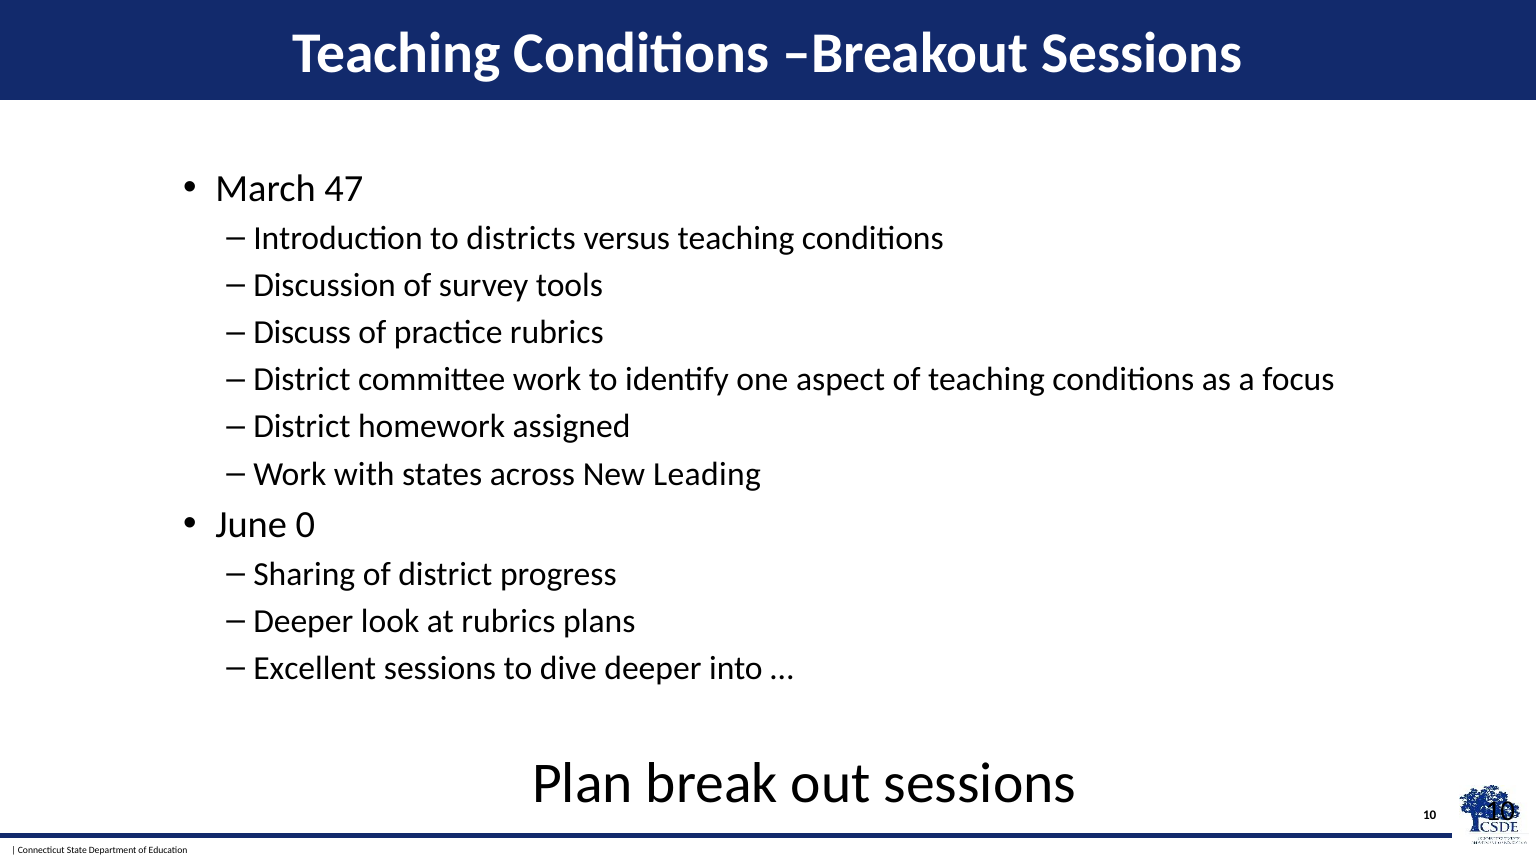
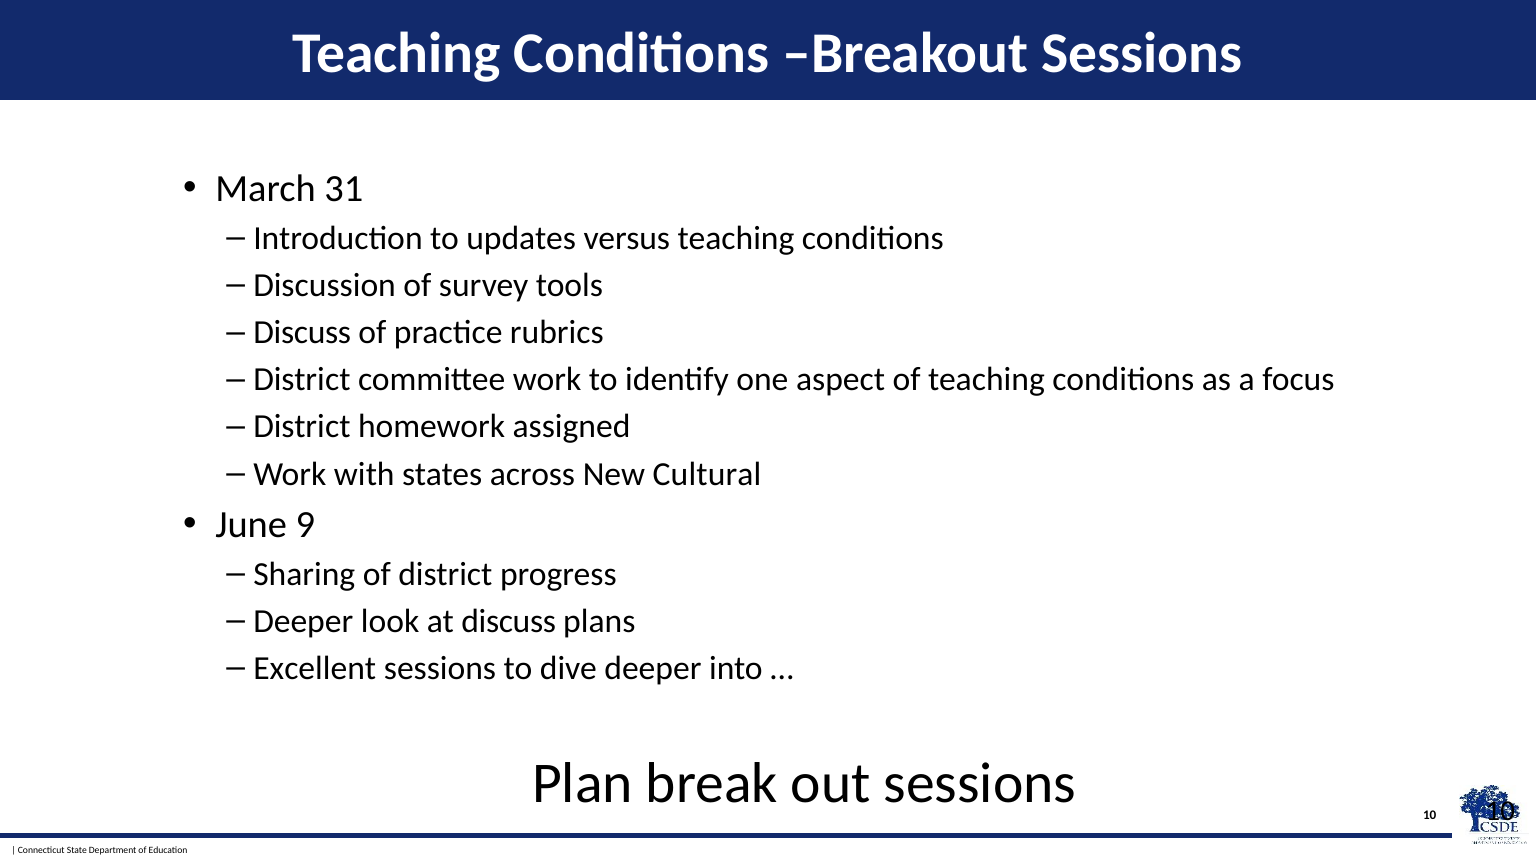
47: 47 -> 31 (344, 189)
districts: districts -> updates (521, 239)
Leading: Leading -> Cultural (707, 474)
0: 0 -> 9 (305, 525)
at rubrics: rubrics -> discuss (509, 622)
